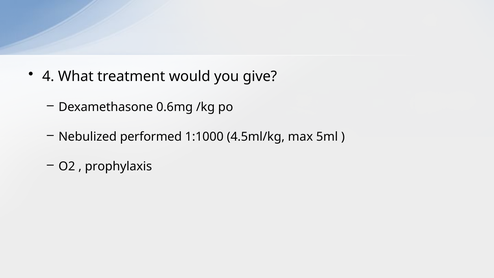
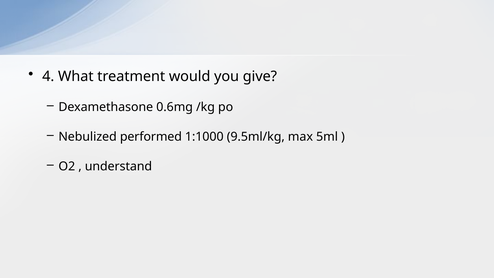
4.5ml/kg: 4.5ml/kg -> 9.5ml/kg (256, 137)
prophylaxis: prophylaxis -> understand (118, 166)
